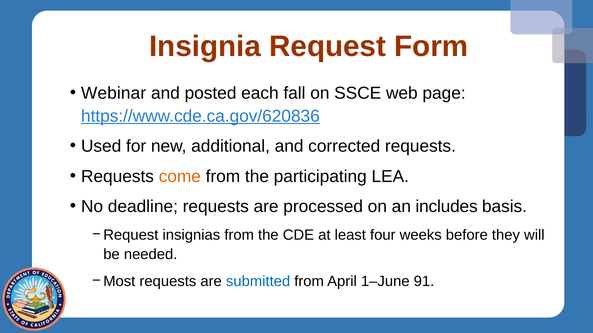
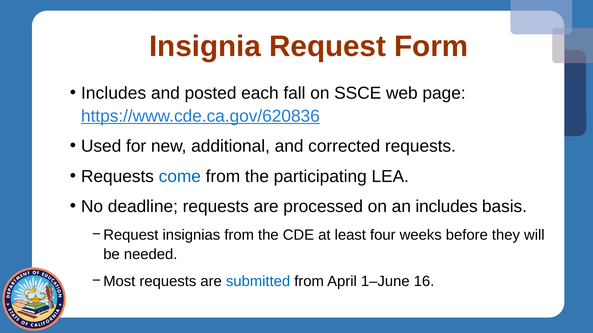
Webinar: Webinar -> Includes (114, 93)
come colour: orange -> blue (180, 177)
91: 91 -> 16 (424, 282)
